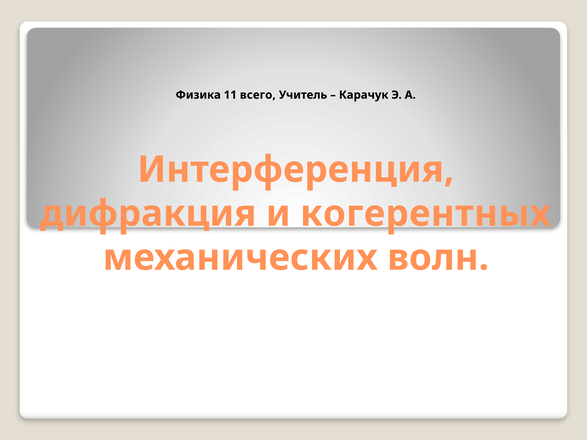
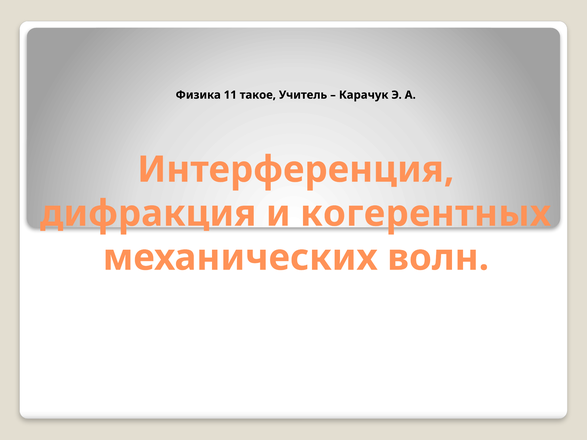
всего: всего -> такое (258, 95)
